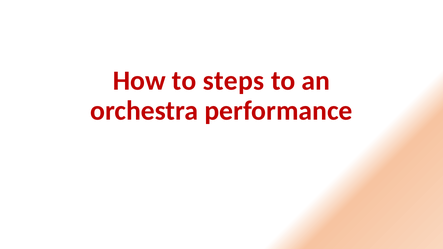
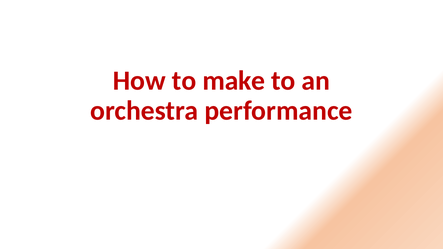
steps: steps -> make (234, 81)
